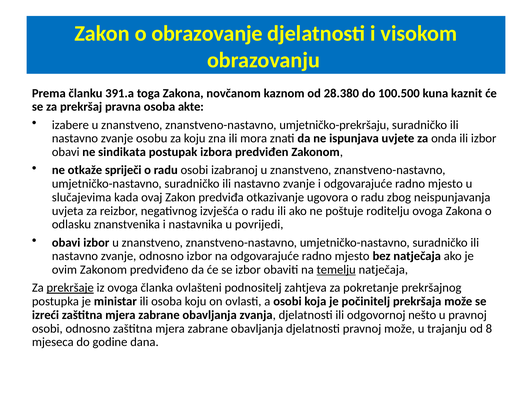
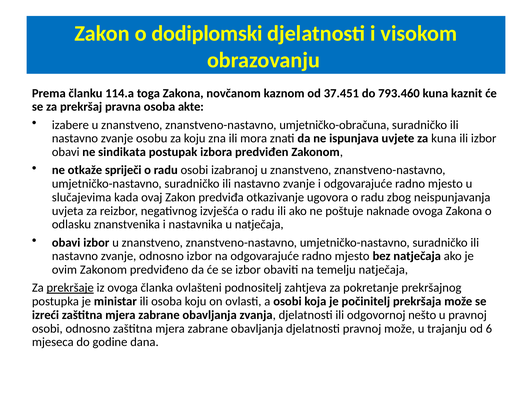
obrazovanje: obrazovanje -> dodiplomski (207, 33)
391.a: 391.a -> 114.a (120, 93)
28.380: 28.380 -> 37.451 (341, 93)
100.500: 100.500 -> 793.460 (399, 93)
umjetničko-prekršaju: umjetničko-prekršaju -> umjetničko-obračuna (334, 125)
za onda: onda -> kuna (444, 139)
roditelju: roditelju -> naknade (388, 211)
u povrijedi: povrijedi -> natječaja (259, 224)
temelju underline: present -> none (336, 270)
8: 8 -> 6 (489, 329)
